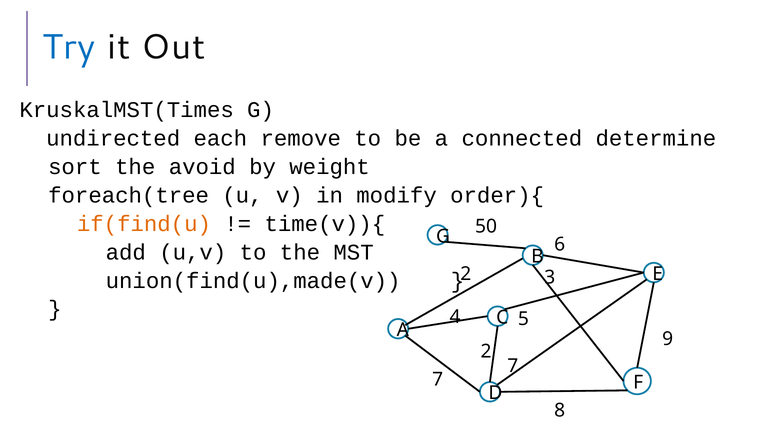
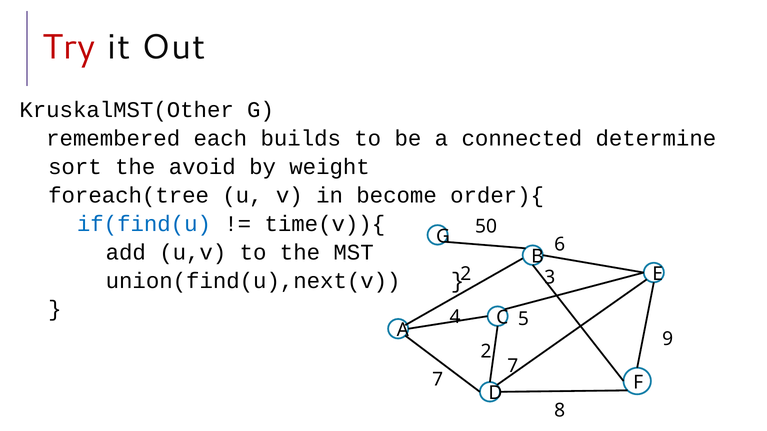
Try colour: blue -> red (69, 47)
KruskalMST(Times: KruskalMST(Times -> KruskalMST(Other (127, 110)
undirected: undirected -> remembered (113, 139)
remove: remove -> builds (301, 139)
modify: modify -> become (397, 196)
if(find(u colour: orange -> blue (144, 224)
union(find(u),made(v: union(find(u),made(v -> union(find(u),next(v (253, 281)
